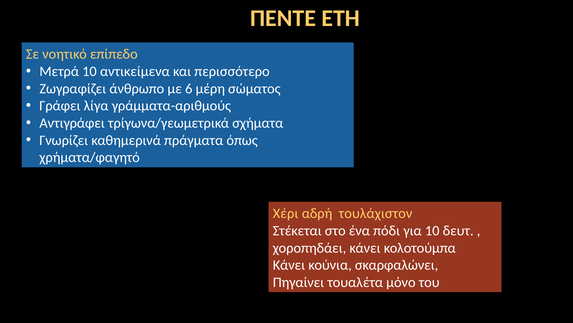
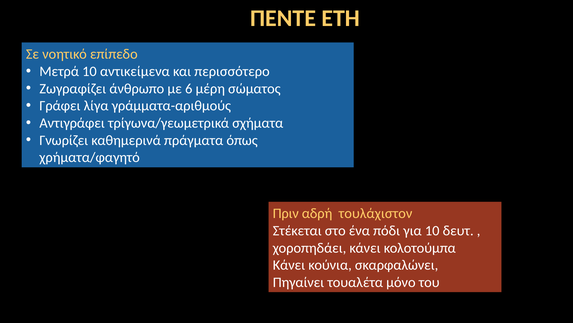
Χέρι: Χέρι -> Πριν (286, 213)
